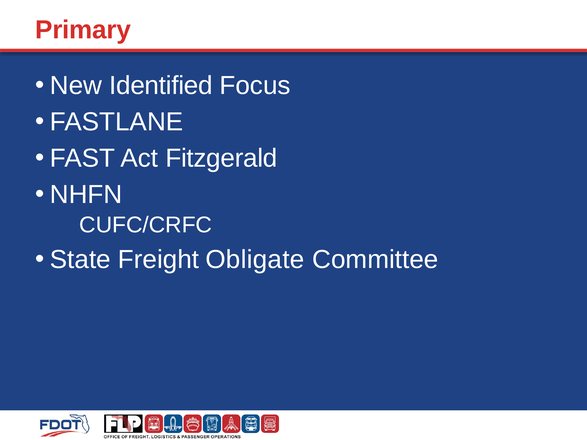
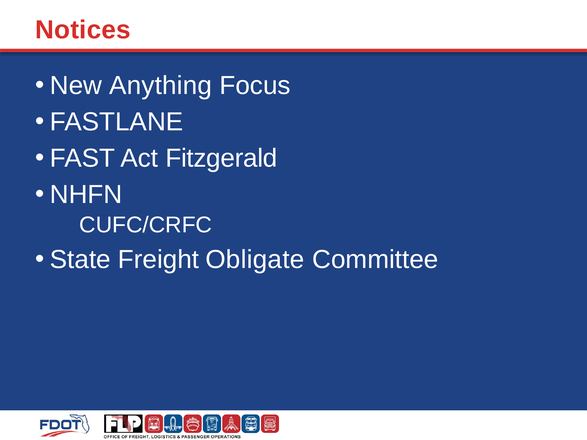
Primary: Primary -> Notices (83, 30)
Identified: Identified -> Anything (161, 86)
